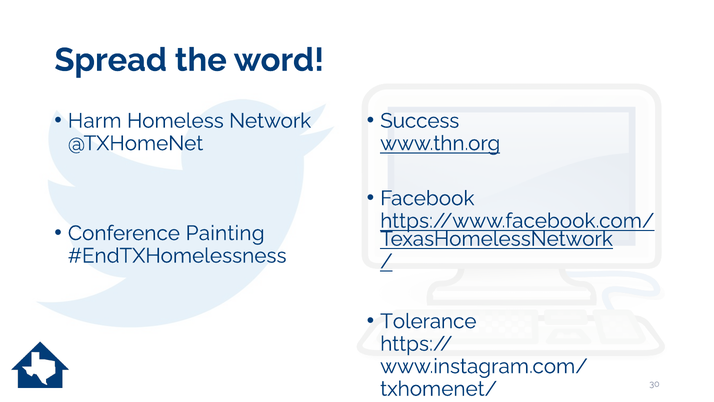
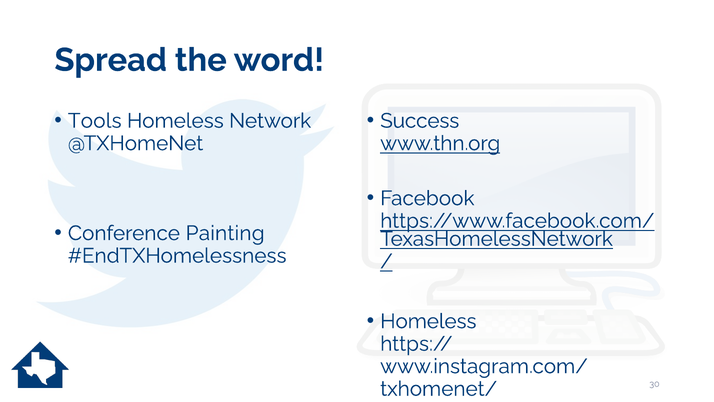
Harm: Harm -> Tools (95, 121)
Tolerance: Tolerance -> Homeless (428, 321)
